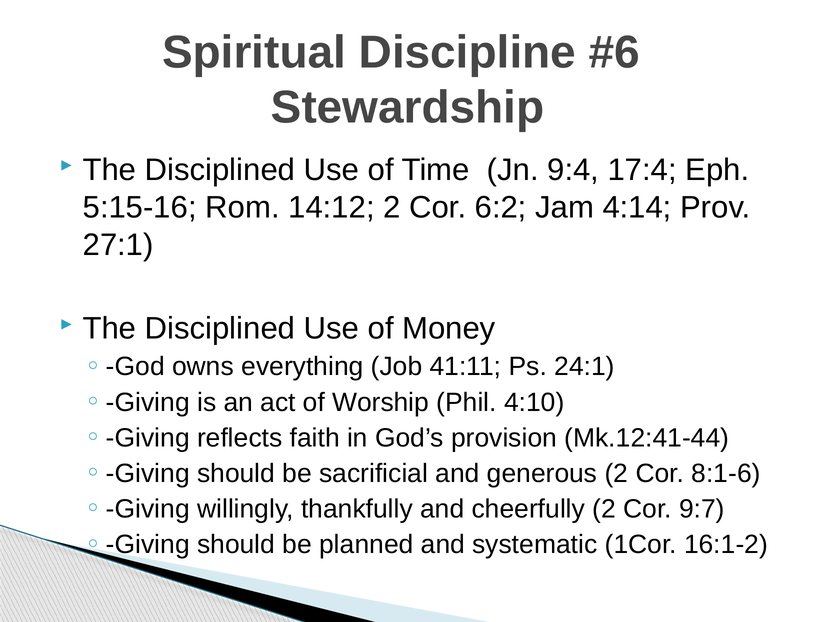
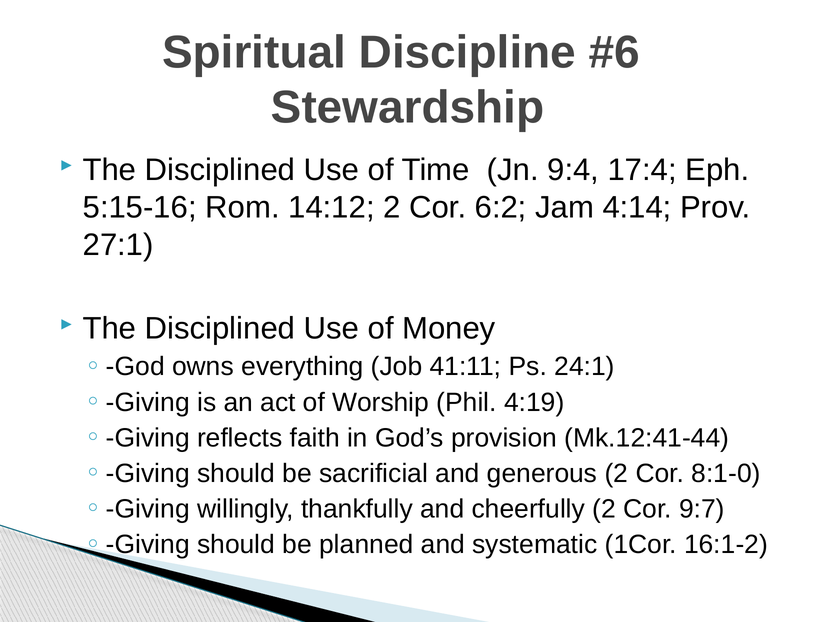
4:10: 4:10 -> 4:19 (534, 402)
8:1-6: 8:1-6 -> 8:1-0 (726, 473)
